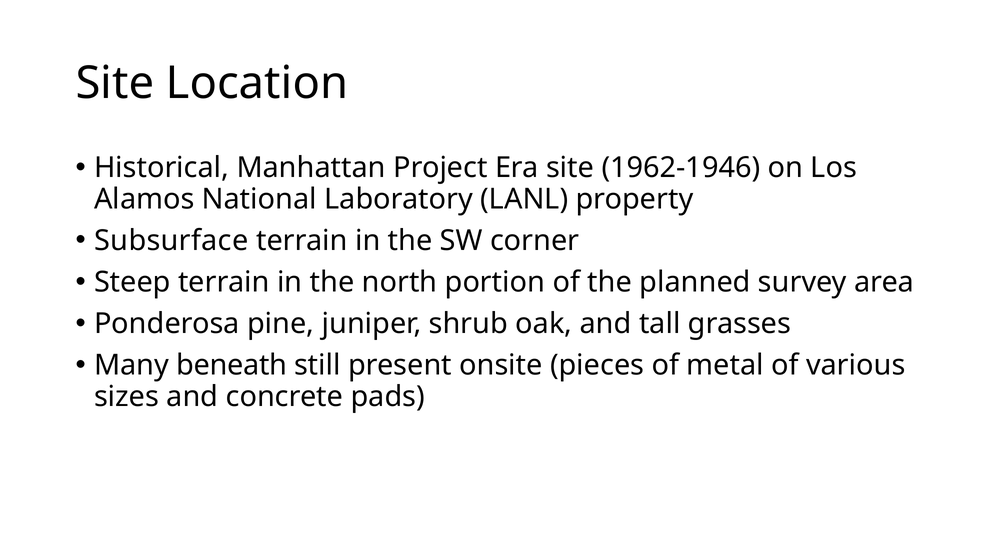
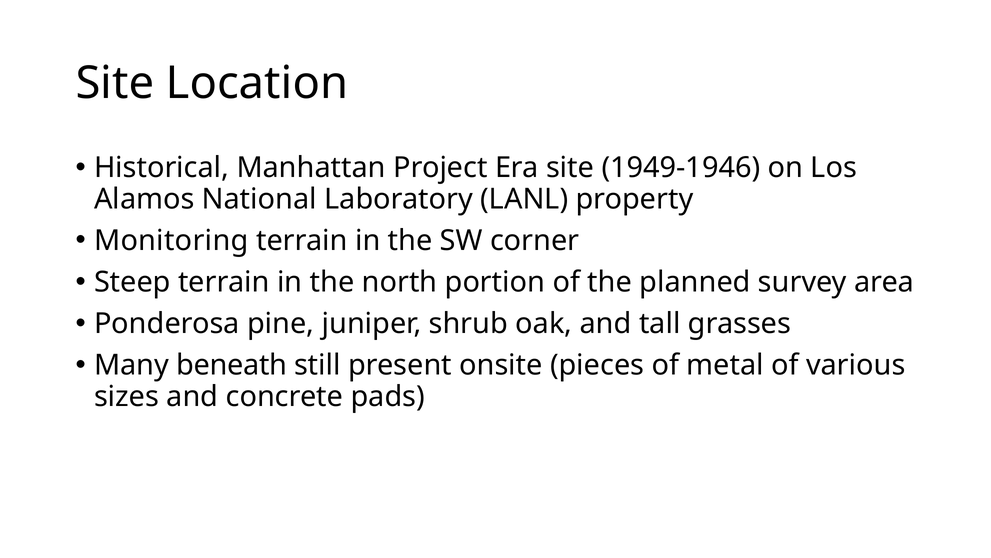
1962-1946: 1962-1946 -> 1949-1946 (681, 168)
Subsurface: Subsurface -> Monitoring (171, 240)
